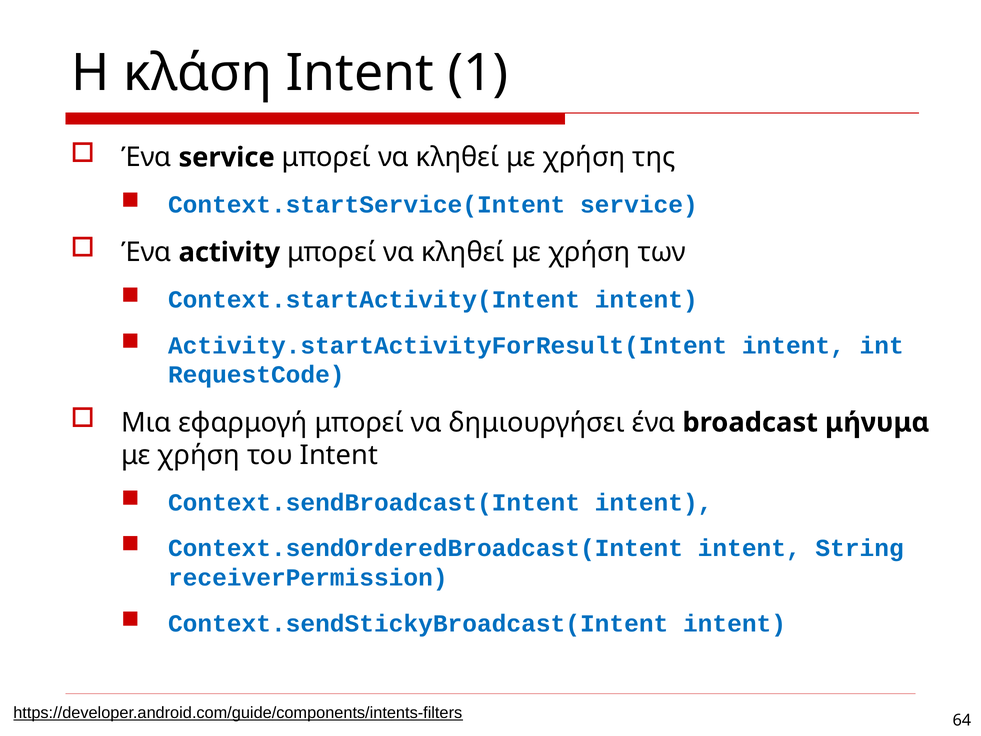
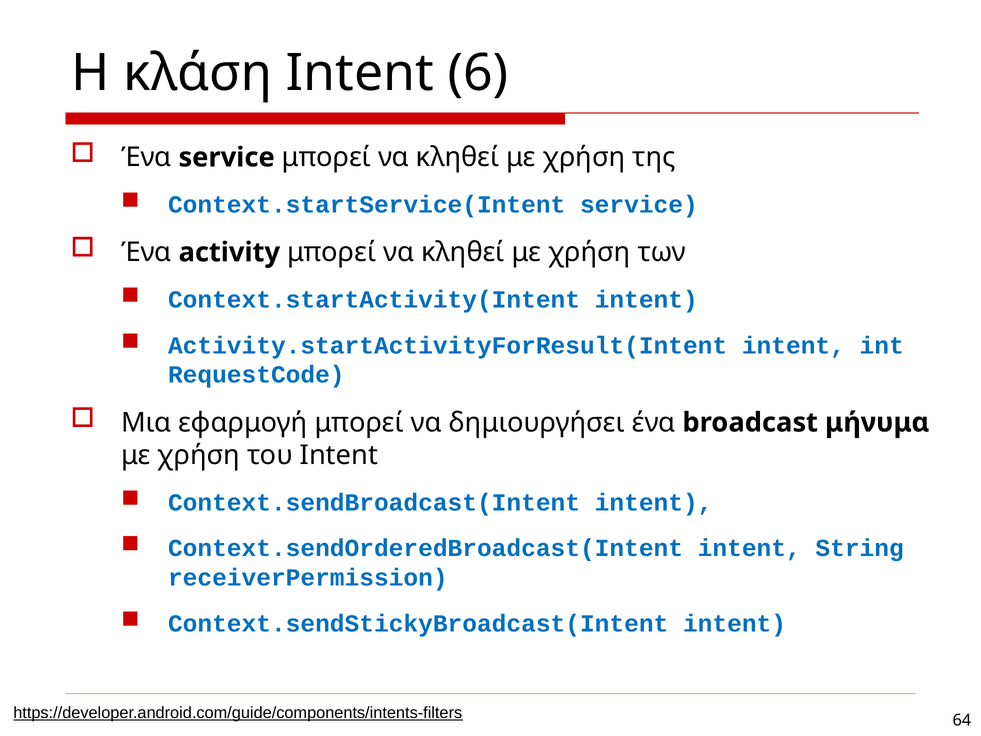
1: 1 -> 6 (478, 73)
